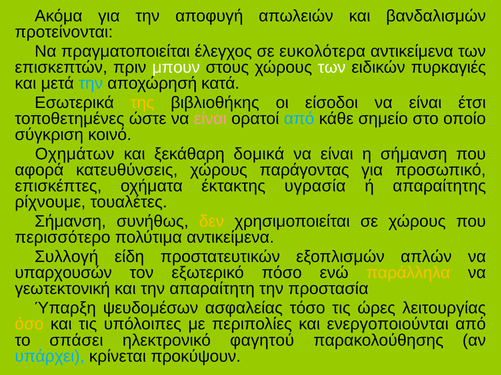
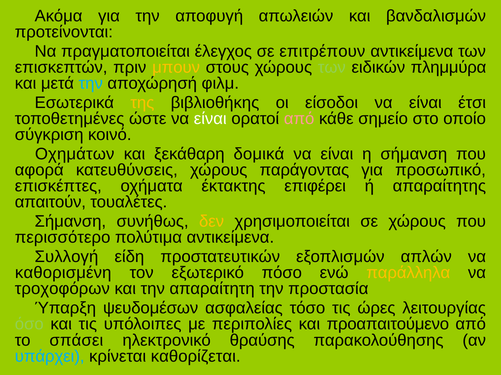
ευκολότερα: ευκολότερα -> επιτρέπουν (322, 52)
μπουν colour: white -> yellow (176, 68)
των colour: white -> light green (332, 68)
πυρκαγιές: πυρκαγιές -> πλημμύρα (449, 68)
κατά: κατά -> φιλμ (220, 84)
είναι colour: pink -> white (210, 119)
από colour: light blue -> pink (299, 119)
υγρασία: υγρασία -> επιφέρει (315, 187)
ρίχνουμε: ρίχνουμε -> απαιτούν (50, 203)
υπαρχουσών: υπαρχουσών -> καθορισμένη (63, 273)
γεωτεκτονική: γεωτεκτονική -> τροχοφόρων (62, 289)
όσο colour: yellow -> light green (29, 325)
ενεργοποιούνται: ενεργοποιούνται -> προαπαιτούμενο (388, 325)
φαγητού: φαγητού -> θραύσης (262, 341)
προκύψουν: προκύψουν -> καθορίζεται (196, 357)
